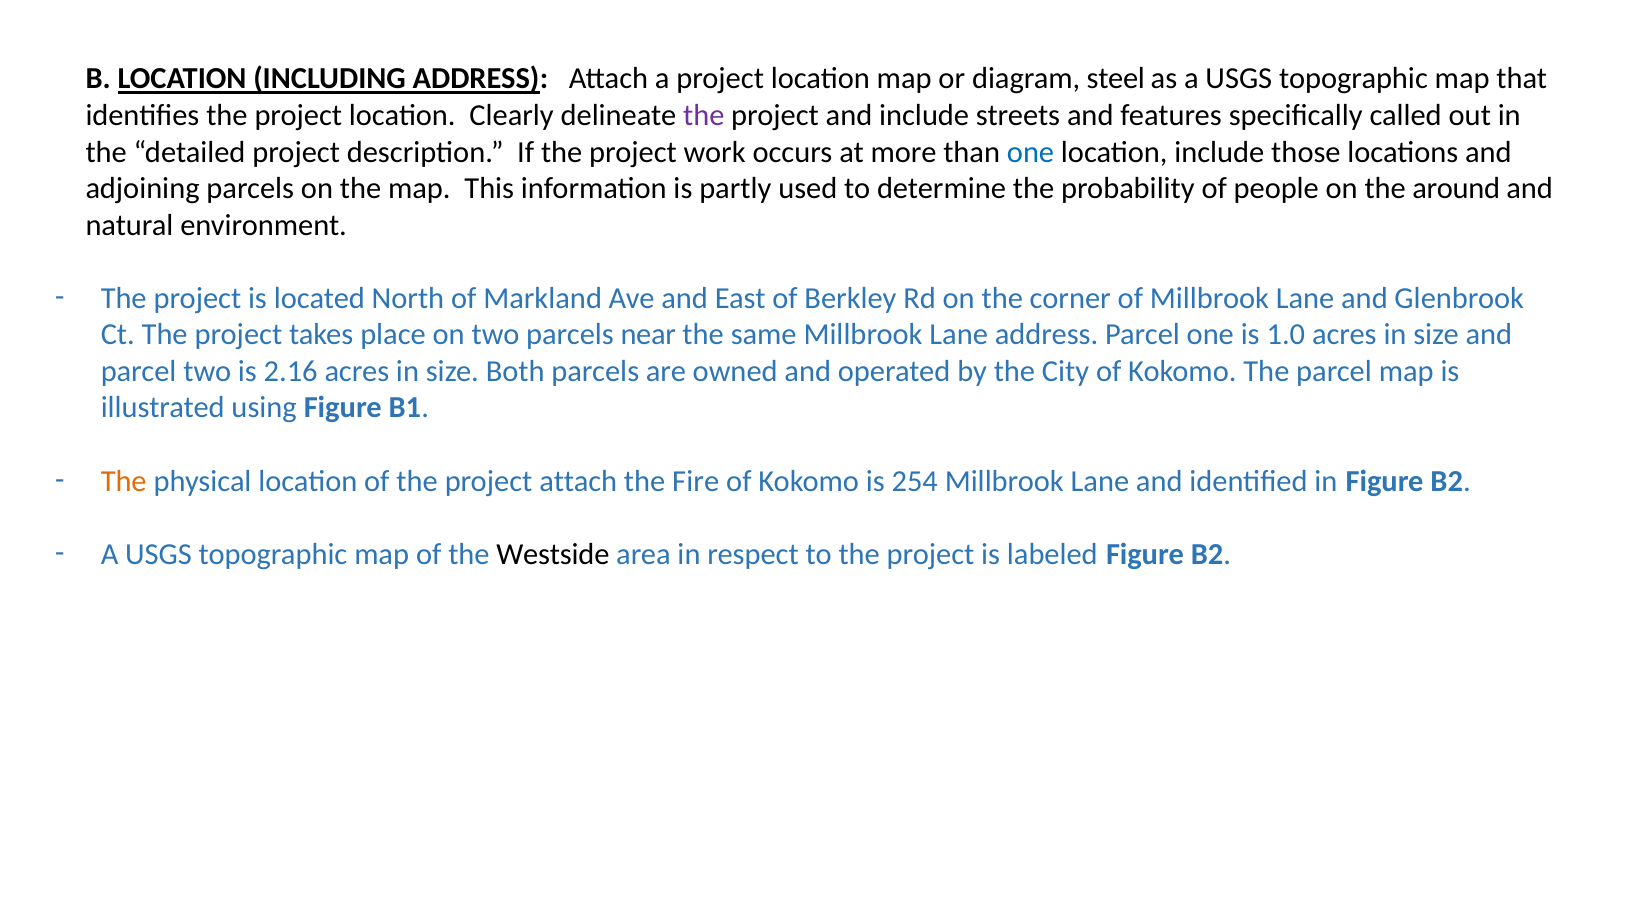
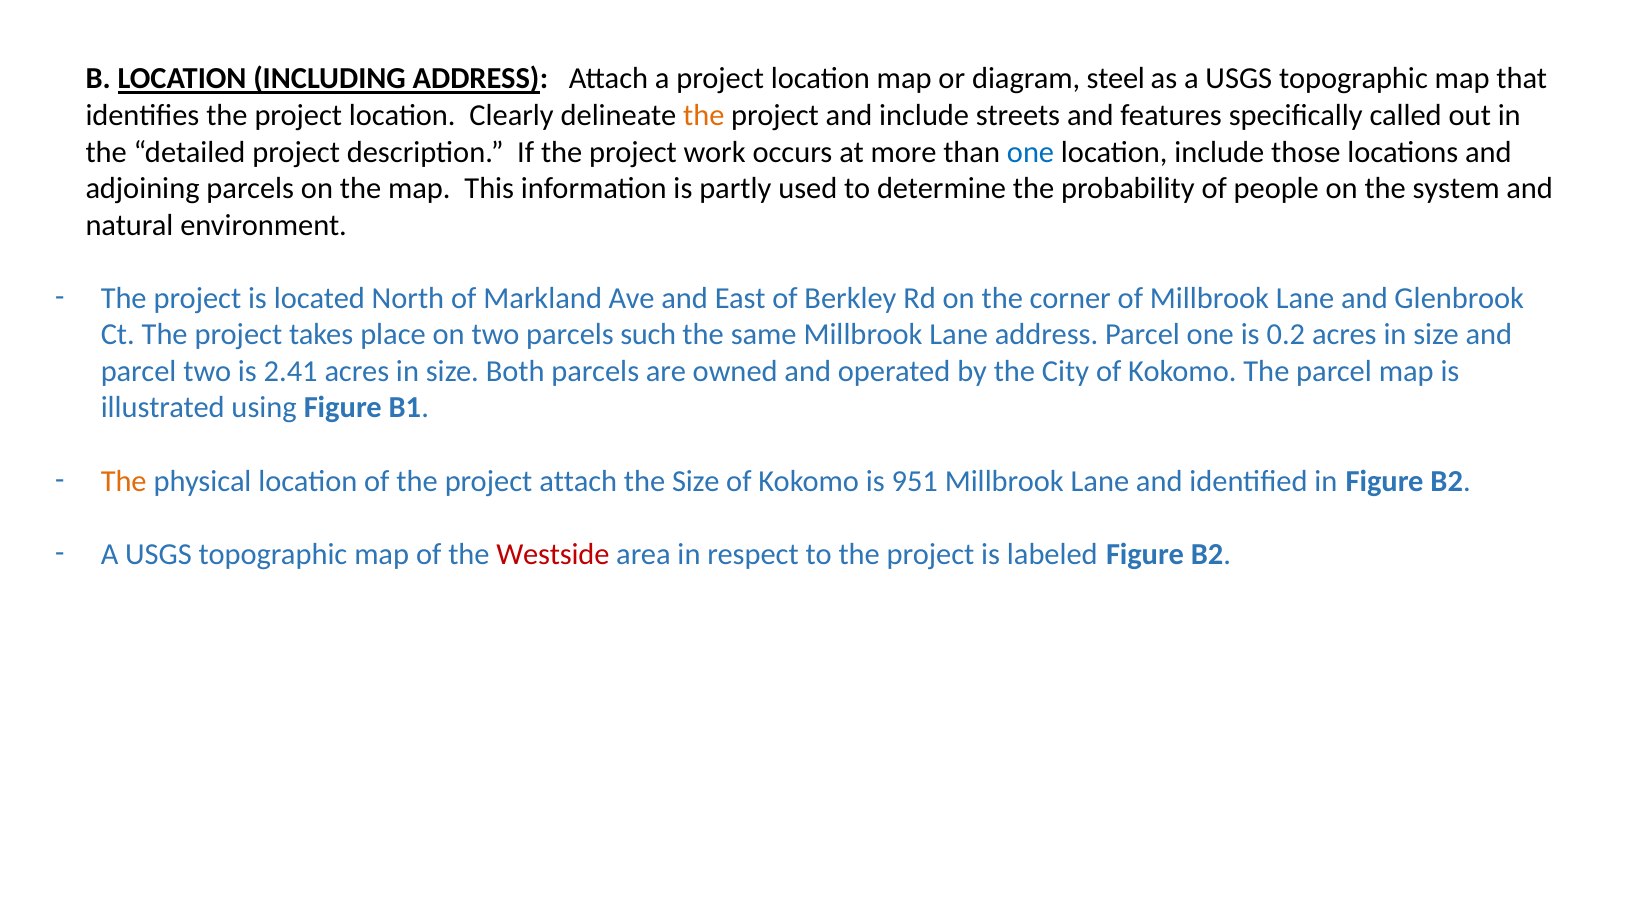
the colour: purple -> orange (704, 115)
around: around -> system (1456, 189)
near: near -> such (648, 335)
1.0: 1.0 -> 0.2 (1286, 335)
2.16: 2.16 -> 2.41 (291, 371)
the Fire: Fire -> Size (696, 481)
254: 254 -> 951 (915, 481)
Westside colour: black -> red (553, 554)
